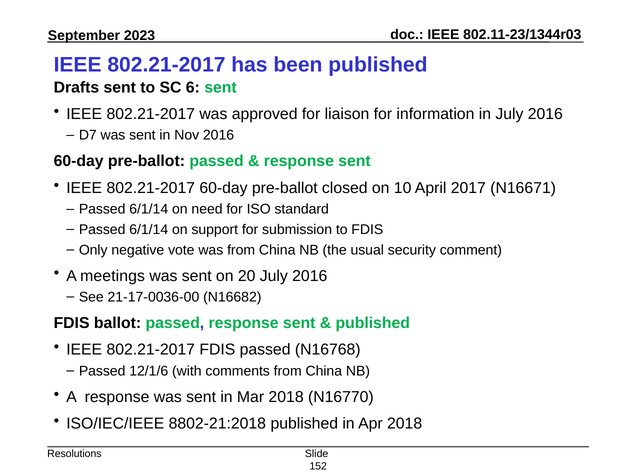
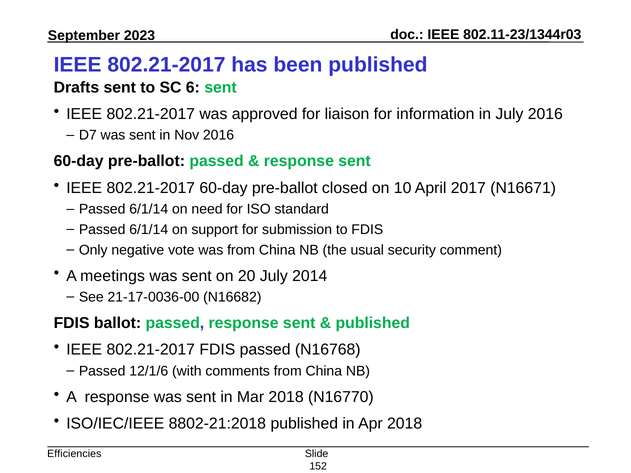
20 July 2016: 2016 -> 2014 (310, 276)
Resolutions: Resolutions -> Efficiencies (74, 454)
